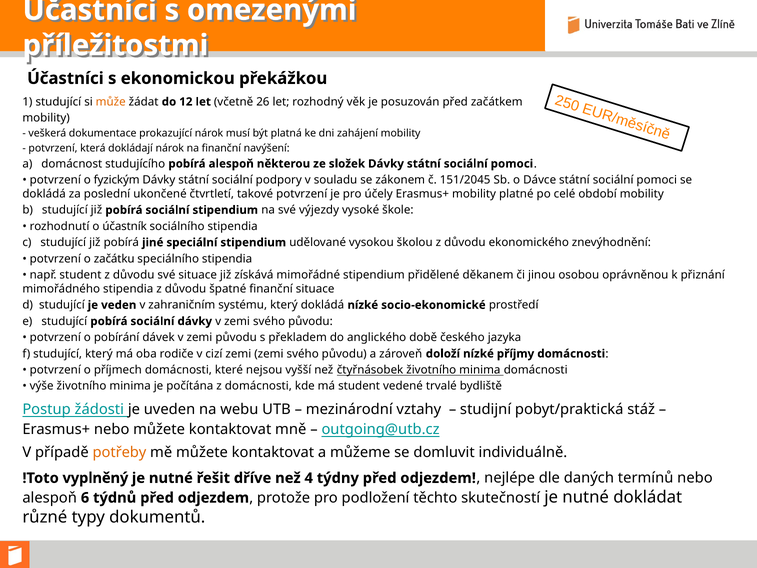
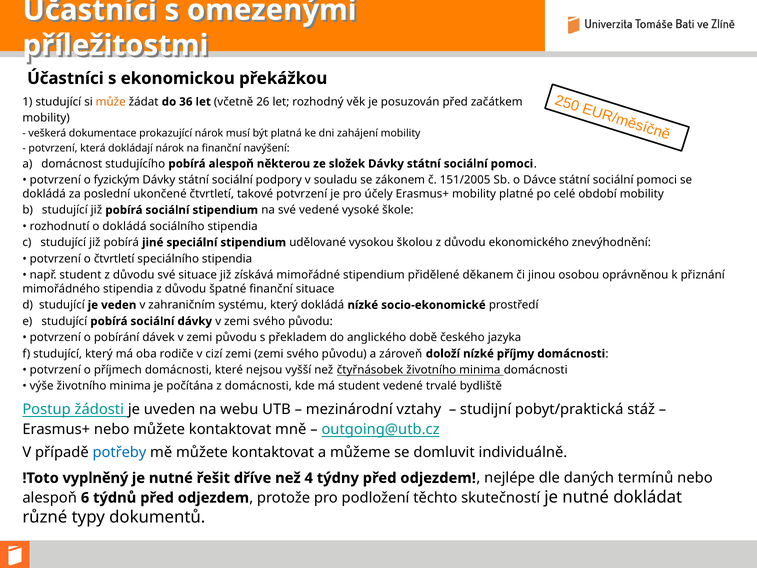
12: 12 -> 36 (186, 102)
151/2045: 151/2045 -> 151/2005 (465, 180)
své výjezdy: výjezdy -> vedené (319, 210)
o účastník: účastník -> dokládá (124, 226)
o začátku: začátku -> čtvrtletí (114, 259)
potřeby colour: orange -> blue (119, 452)
